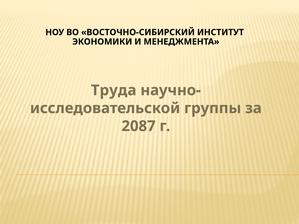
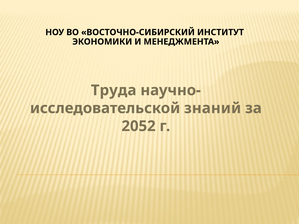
группы: группы -> знаний (213, 108)
2087: 2087 -> 2052 (139, 126)
